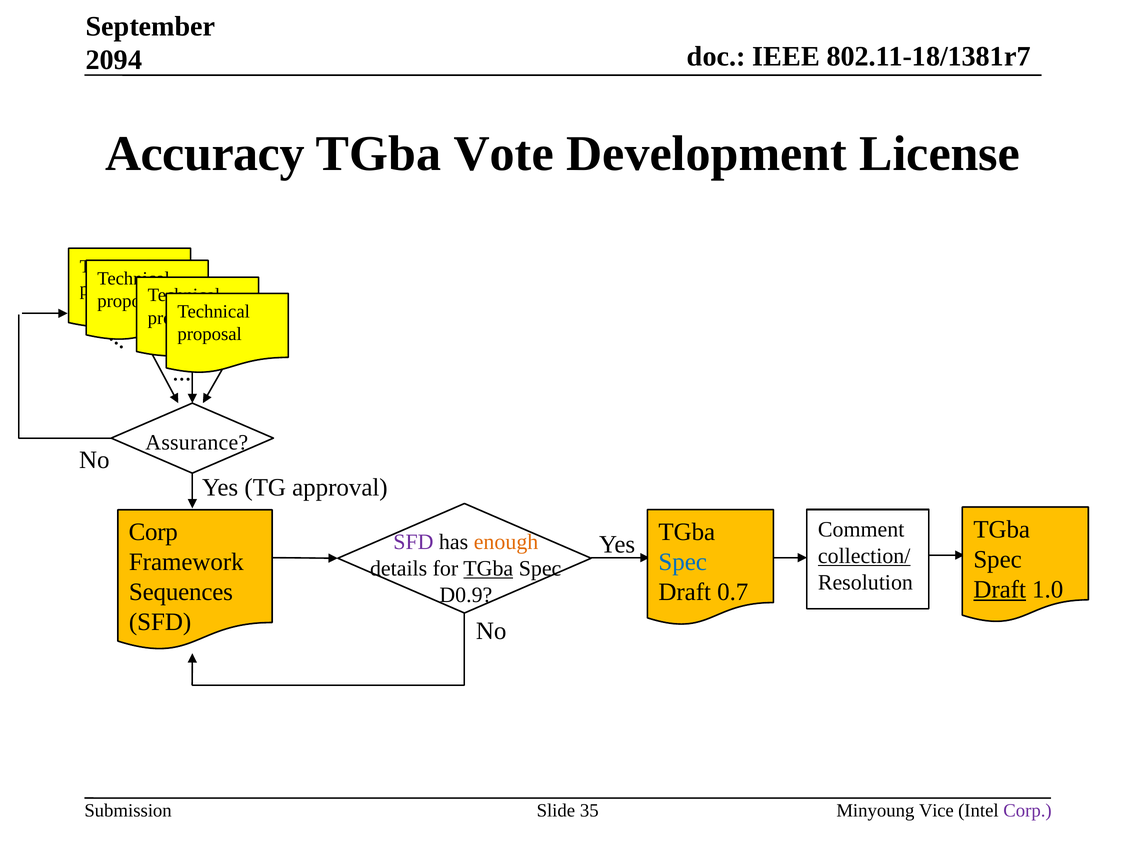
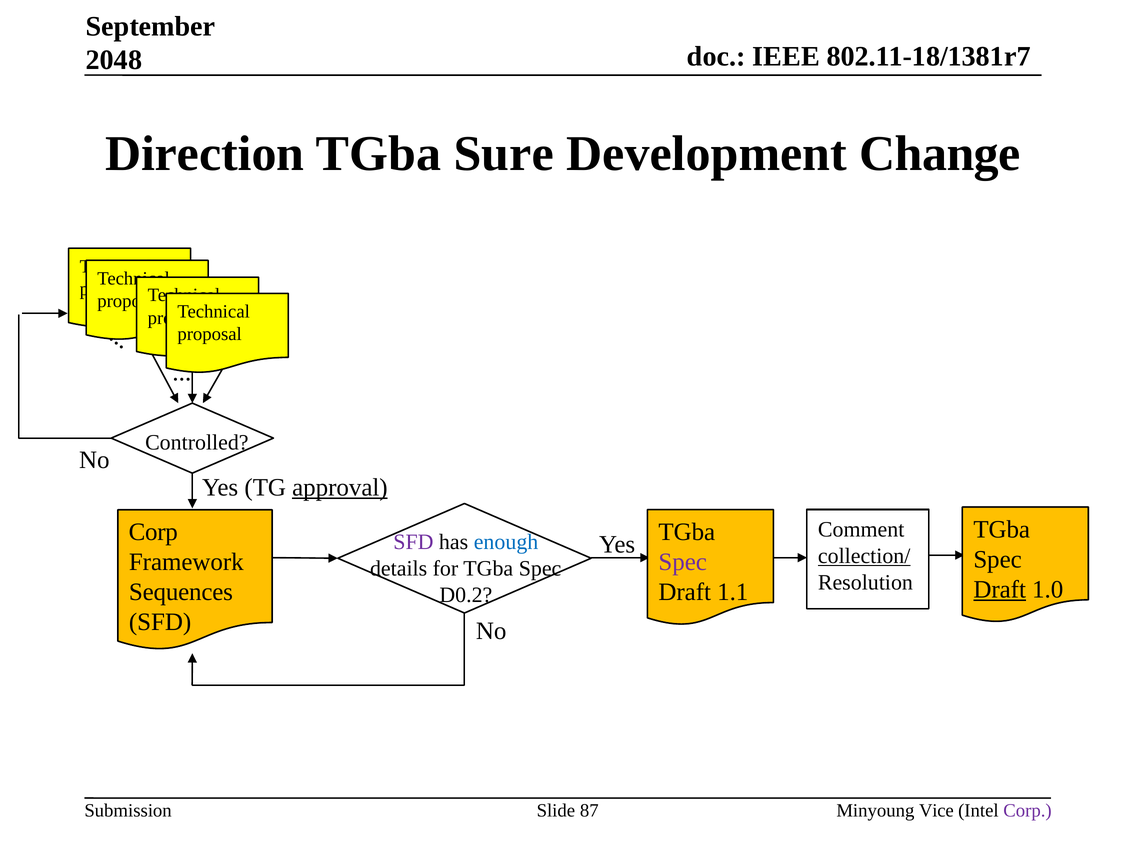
2094: 2094 -> 2048 (114, 60)
Accuracy: Accuracy -> Direction (205, 154)
Vote: Vote -> Sure (504, 154)
License: License -> Change (940, 154)
Assurance: Assurance -> Controlled (197, 442)
approval underline: none -> present (340, 487)
enough colour: orange -> blue (506, 542)
Spec colour: blue -> purple (683, 562)
TGba underline: present -> none (488, 568)
0.7: 0.7 -> 1.1 (733, 592)
D0.9: D0.9 -> D0.2 (466, 594)
35: 35 -> 87 (589, 810)
